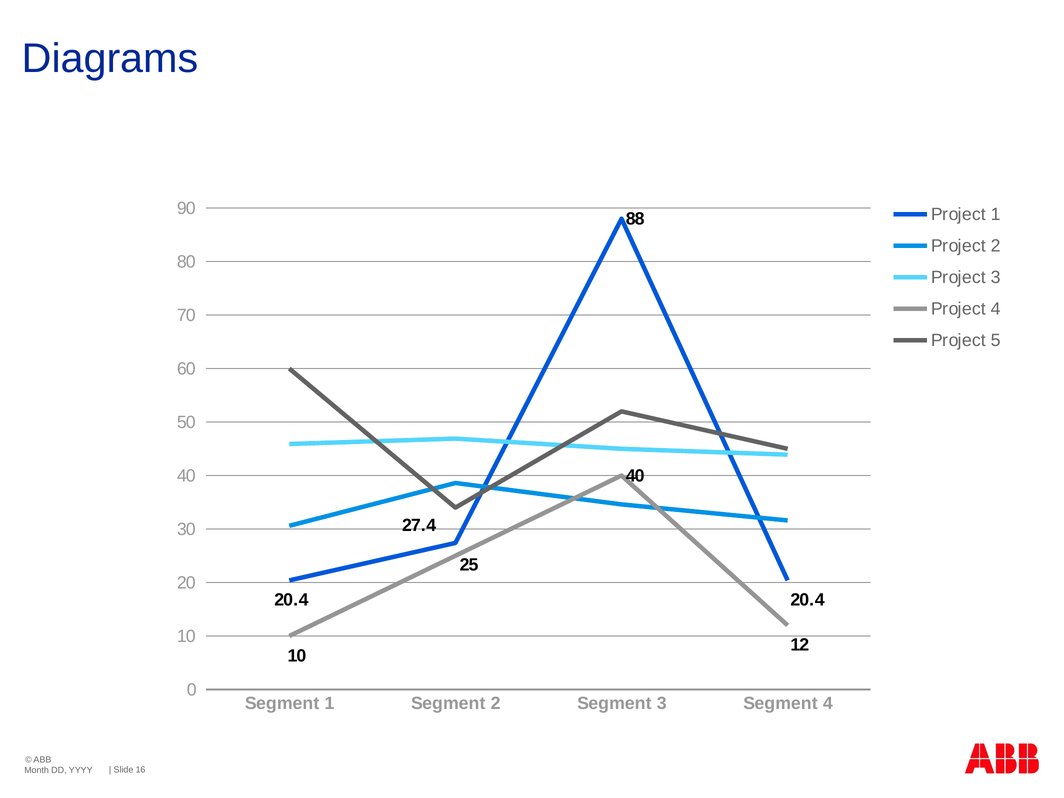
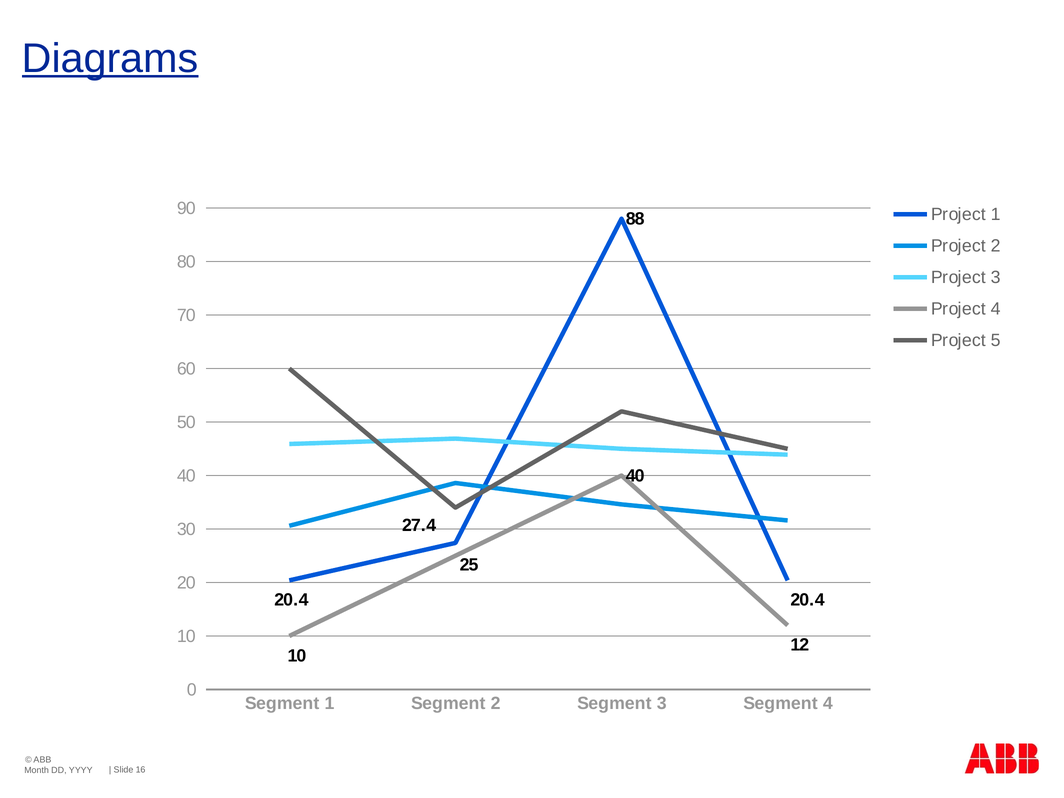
Diagrams underline: none -> present (110, 59)
